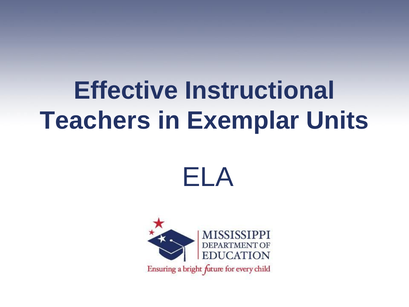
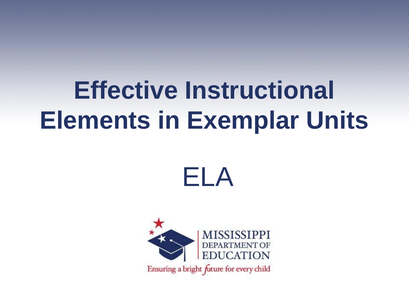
Teachers: Teachers -> Elements (95, 120)
